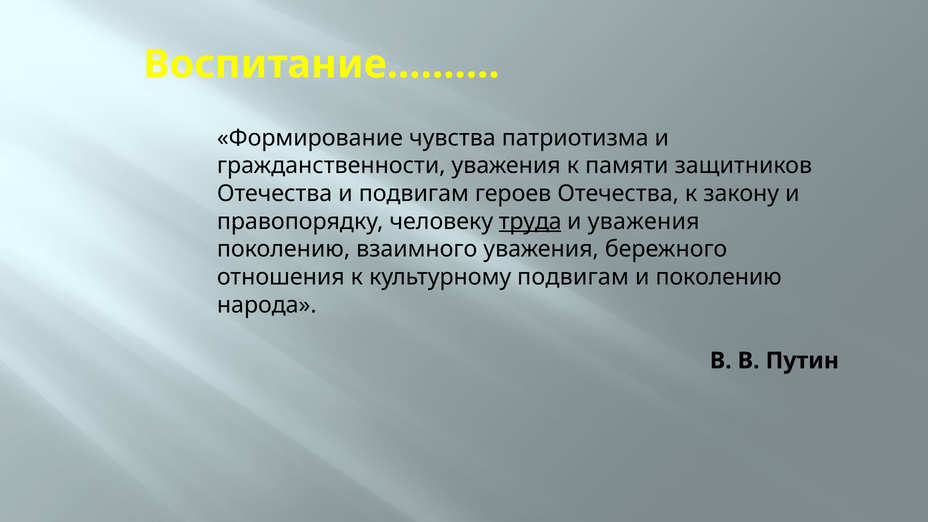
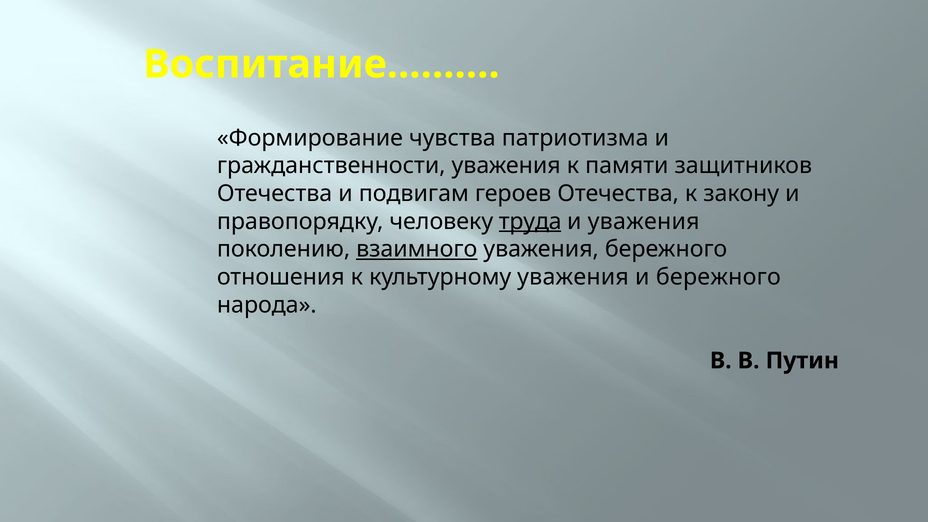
взаимного underline: none -> present (417, 249)
культурному подвигам: подвигам -> уважения (573, 277)
и поколению: поколению -> бережного (718, 277)
